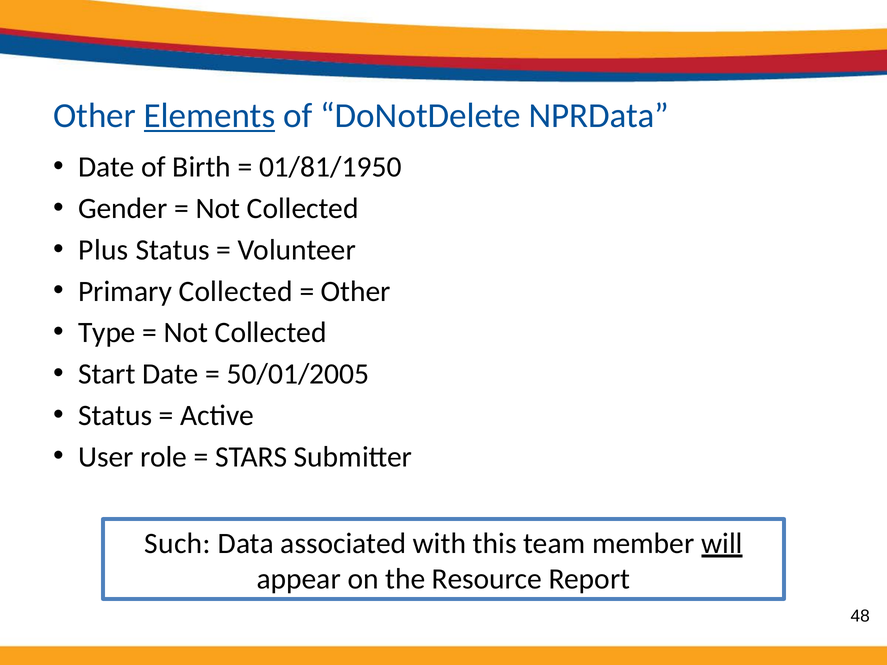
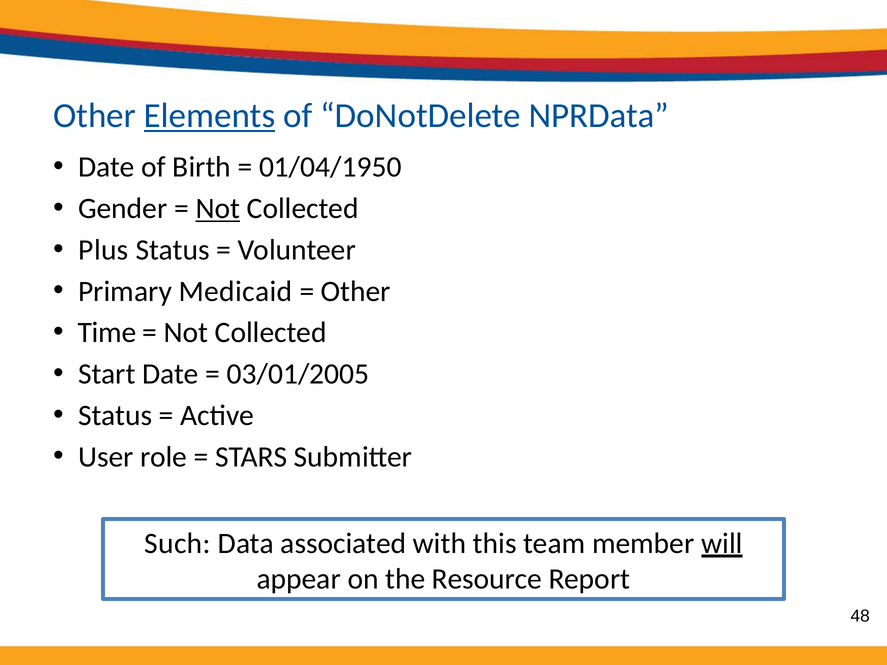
01/81/1950: 01/81/1950 -> 01/04/1950 (330, 167)
Not underline: none -> present (218, 209)
Primary Collected: Collected -> Medicaid (236, 291)
Type: Type -> Time (107, 333)
50/01/2005: 50/01/2005 -> 03/01/2005 (298, 374)
